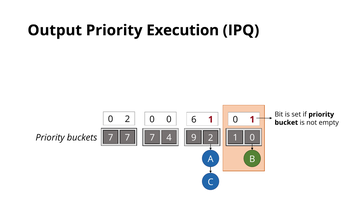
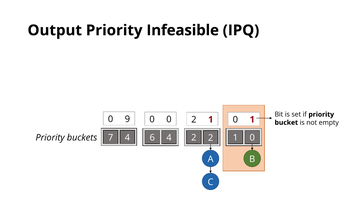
Execution: Execution -> Infeasible (183, 30)
0 2: 2 -> 9 (127, 119)
0 6: 6 -> 2 (194, 120)
7 7: 7 -> 4 (127, 138)
buckets 7: 7 -> 6 (152, 138)
4 9: 9 -> 2 (194, 138)
